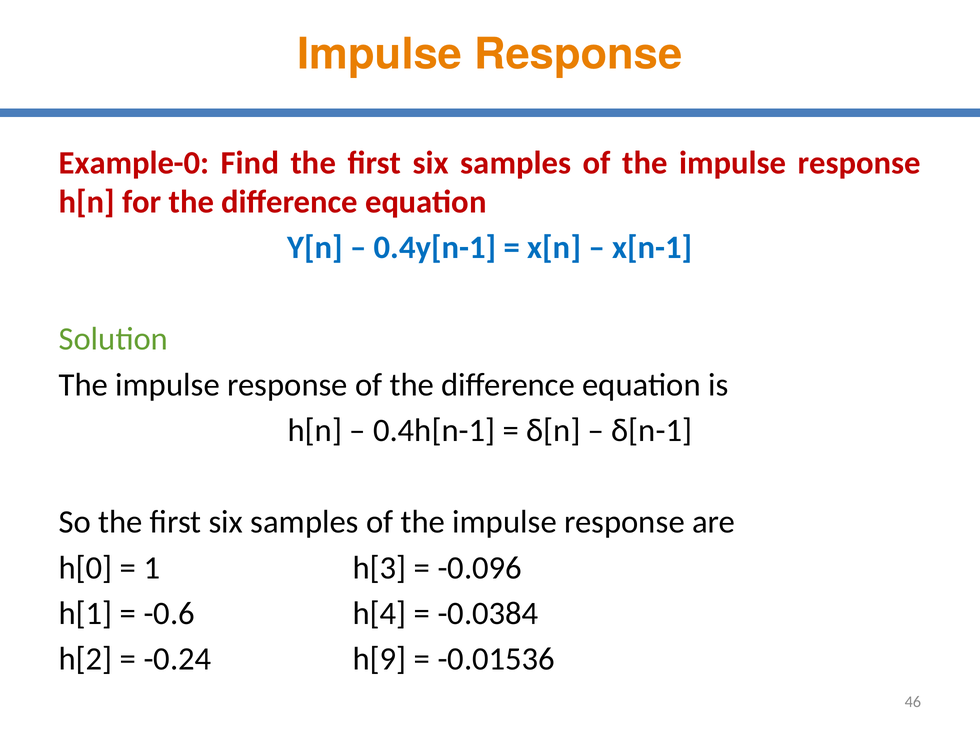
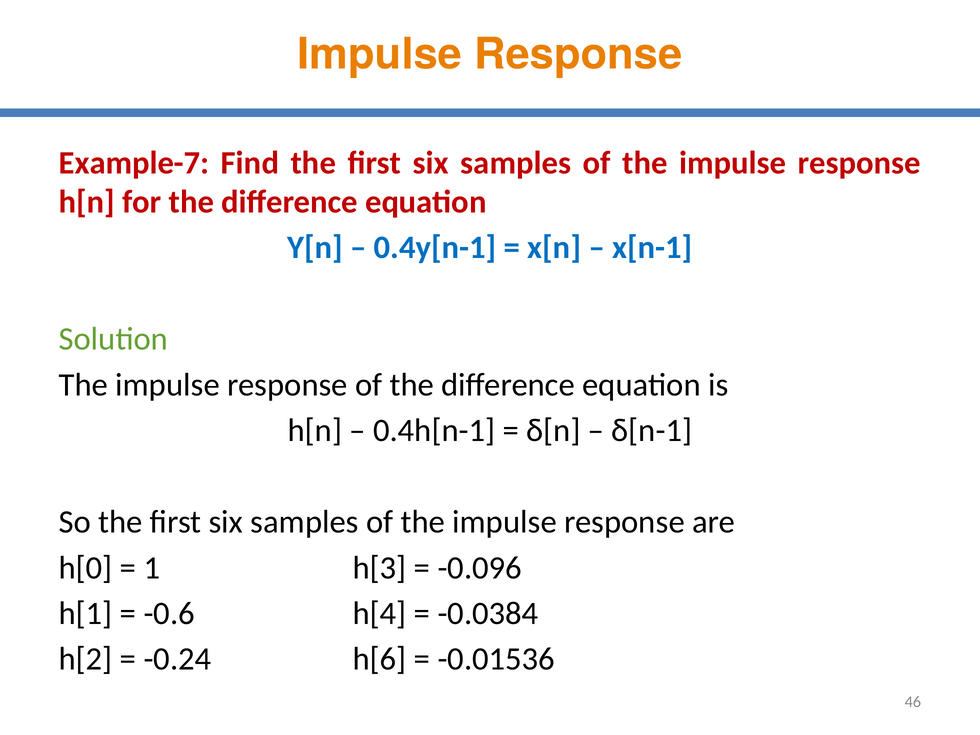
Example-0: Example-0 -> Example-7 (134, 163)
h[9: h[9 -> h[6 (380, 659)
